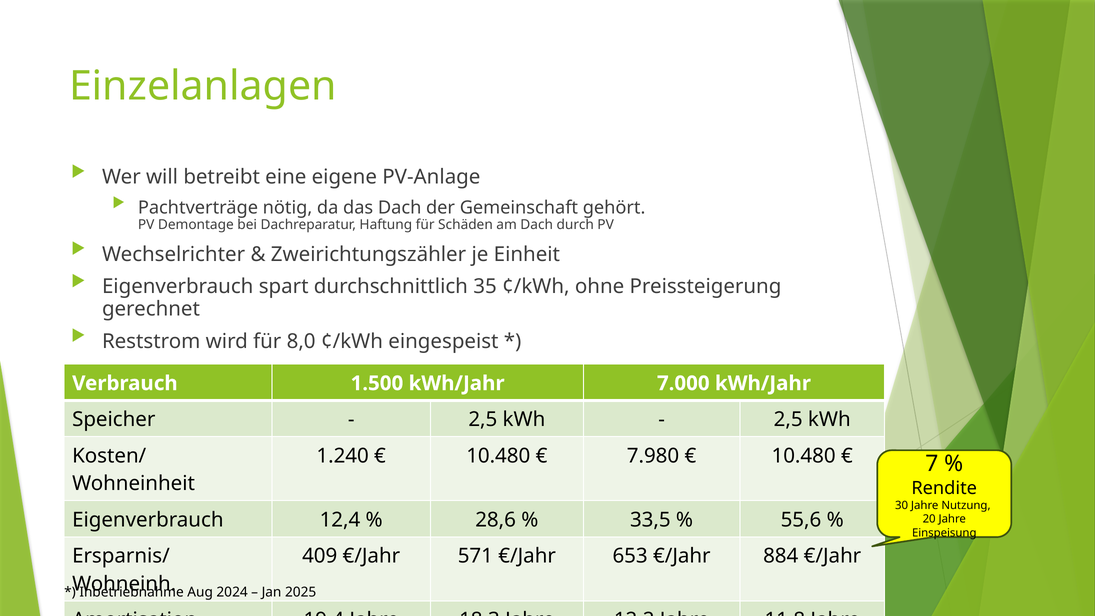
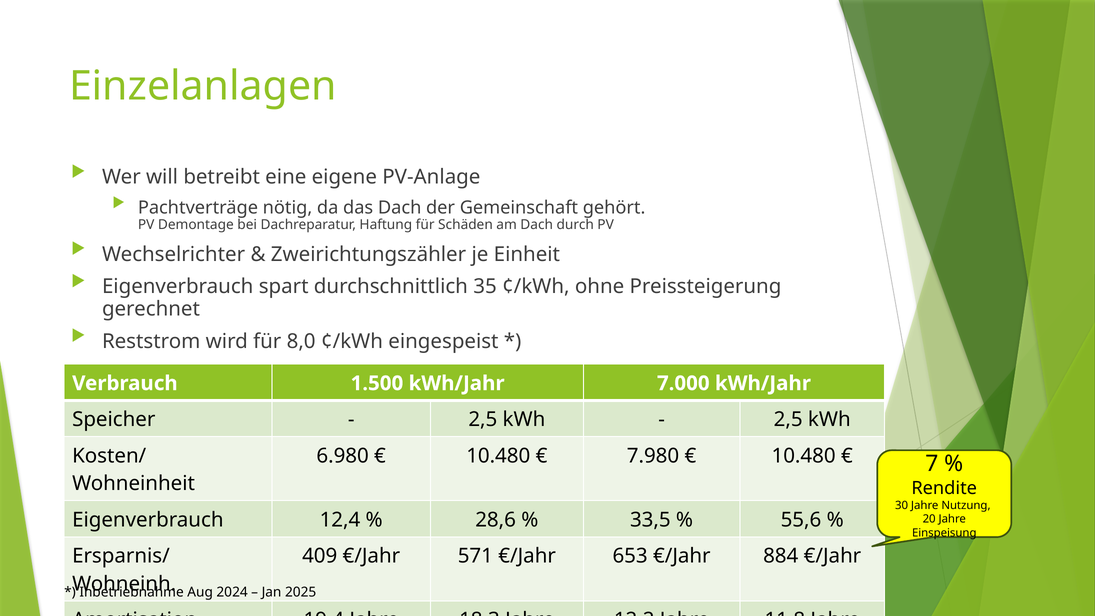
1.240: 1.240 -> 6.980 (343, 456)
